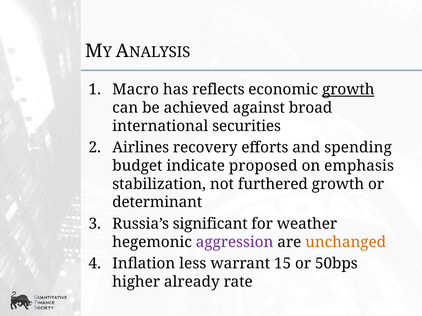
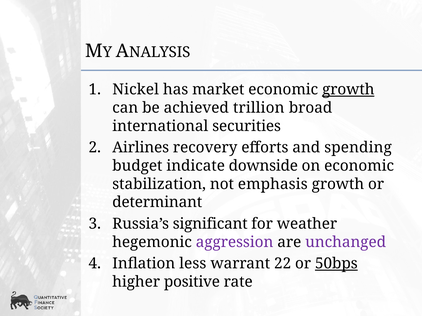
Macro: Macro -> Nickel (136, 90)
reflects: reflects -> market (218, 90)
against: against -> trillion (259, 108)
proposed: proposed -> downside (263, 166)
on emphasis: emphasis -> economic (359, 166)
furthered: furthered -> emphasis (273, 184)
unchanged colour: orange -> purple (346, 242)
15: 15 -> 22 (283, 264)
50bps underline: none -> present (336, 264)
already: already -> positive (192, 282)
